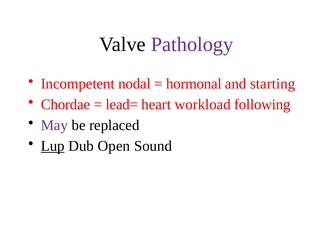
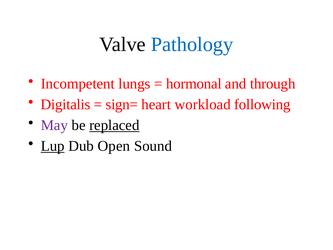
Pathology colour: purple -> blue (192, 44)
nodal: nodal -> lungs (134, 84)
starting: starting -> through (273, 84)
Chordae: Chordae -> Digitalis (66, 104)
lead=: lead= -> sign= (122, 104)
replaced underline: none -> present (114, 125)
